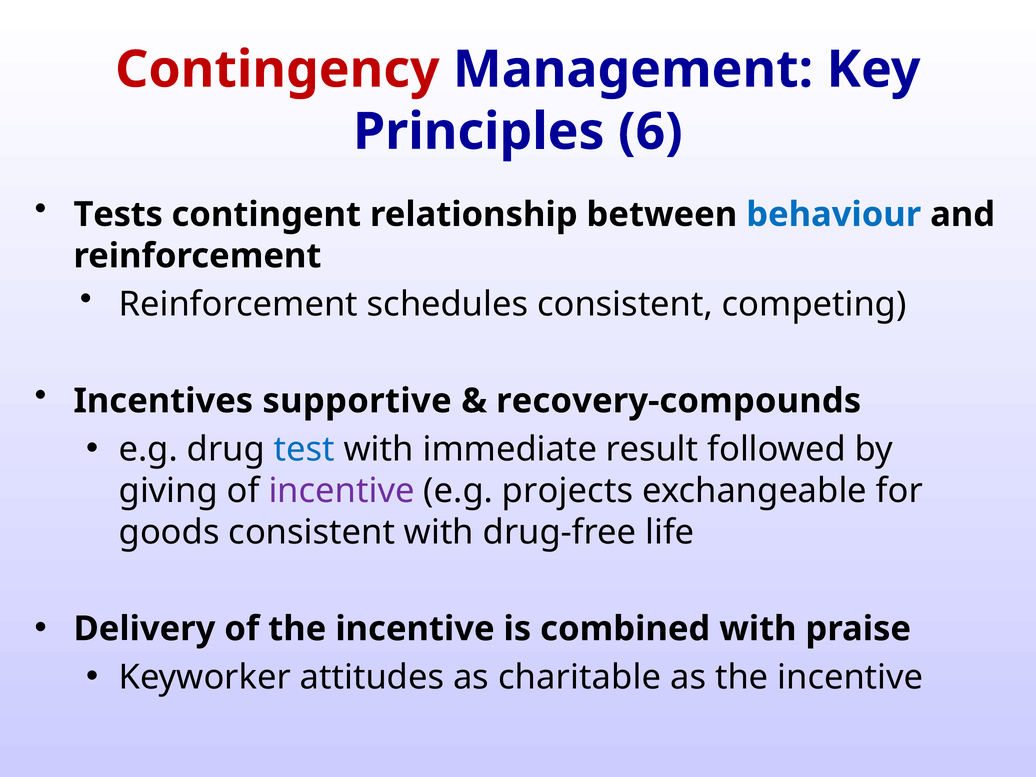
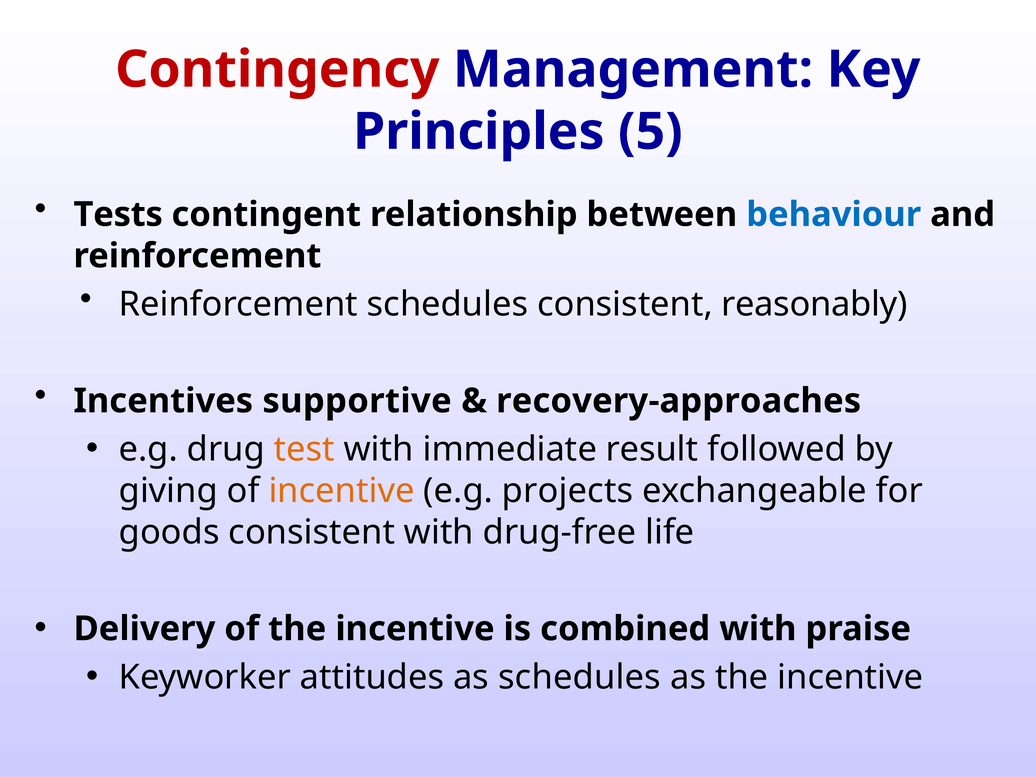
6: 6 -> 5 (650, 132)
competing: competing -> reasonably (814, 304)
recovery-compounds: recovery-compounds -> recovery-approaches (679, 401)
test colour: blue -> orange (304, 449)
incentive colour: purple -> orange (342, 491)
as charitable: charitable -> schedules (580, 677)
